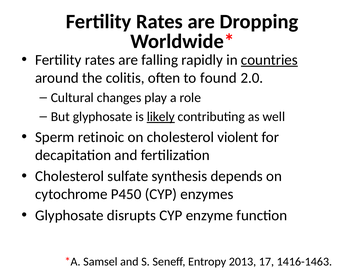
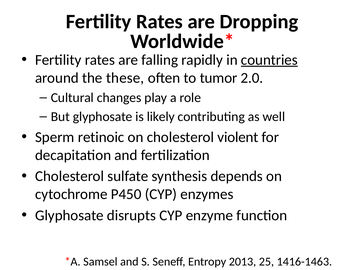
colitis: colitis -> these (125, 78)
found: found -> tumor (219, 78)
likely underline: present -> none (161, 117)
17: 17 -> 25 (266, 262)
